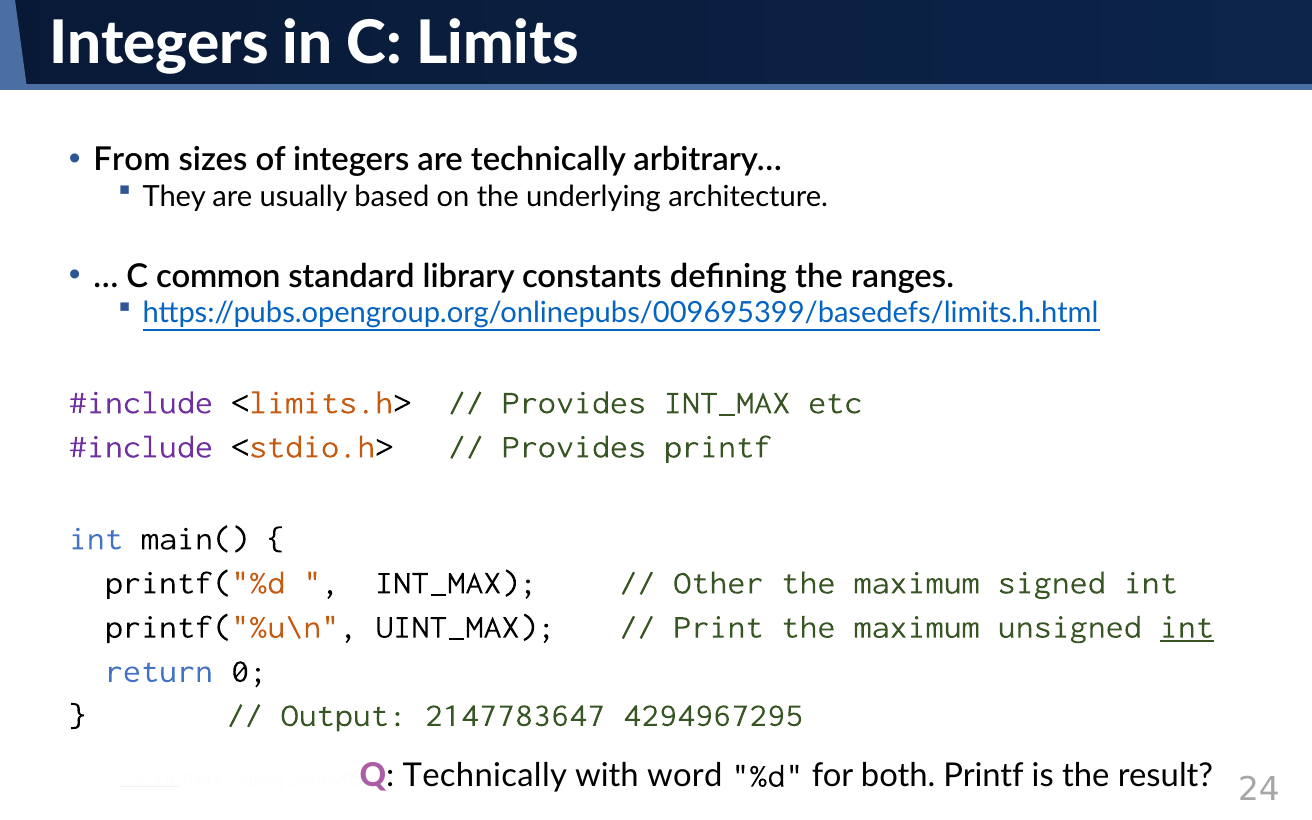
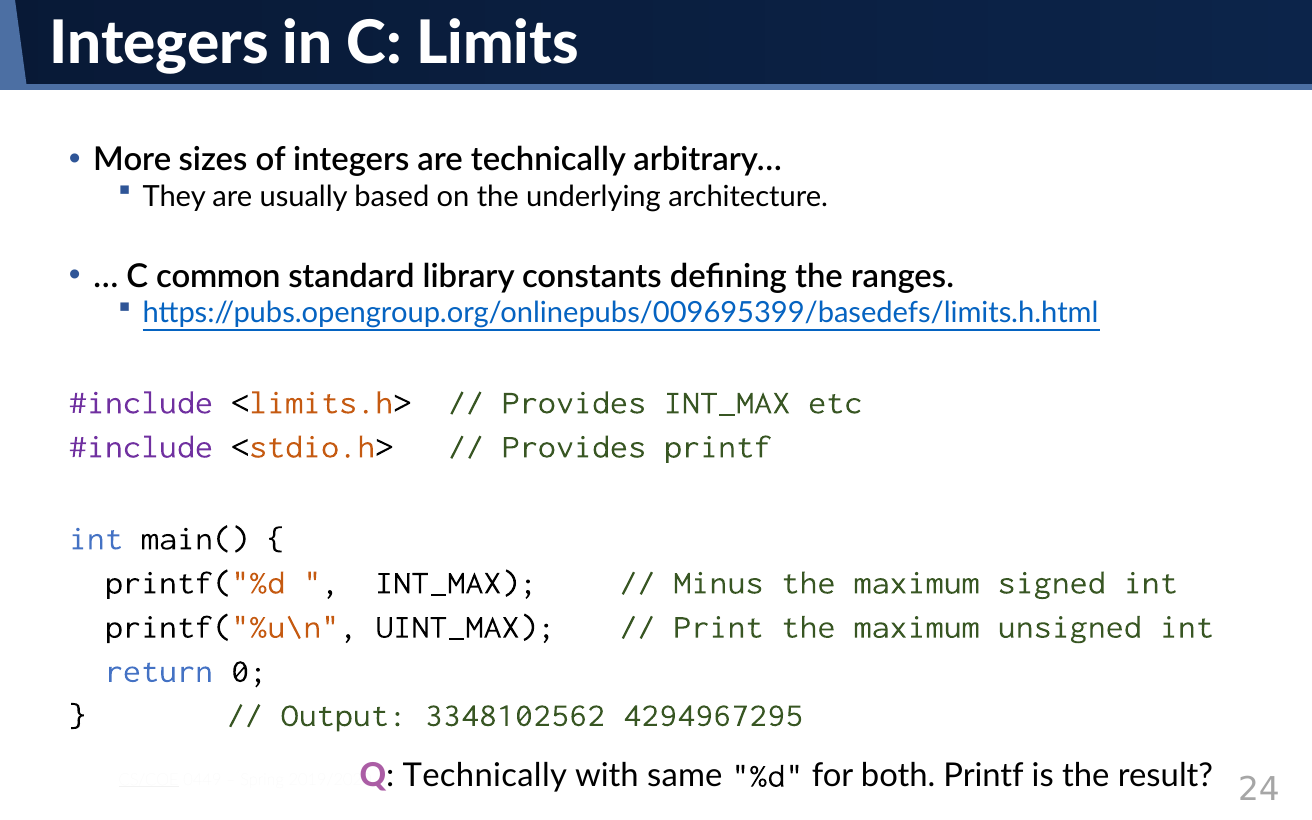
From: From -> More (132, 160)
Other: Other -> Minus (718, 583)
int underline: present -> none (1187, 627)
2147783647: 2147783647 -> 3348102562 (515, 715)
word: word -> same (685, 776)
